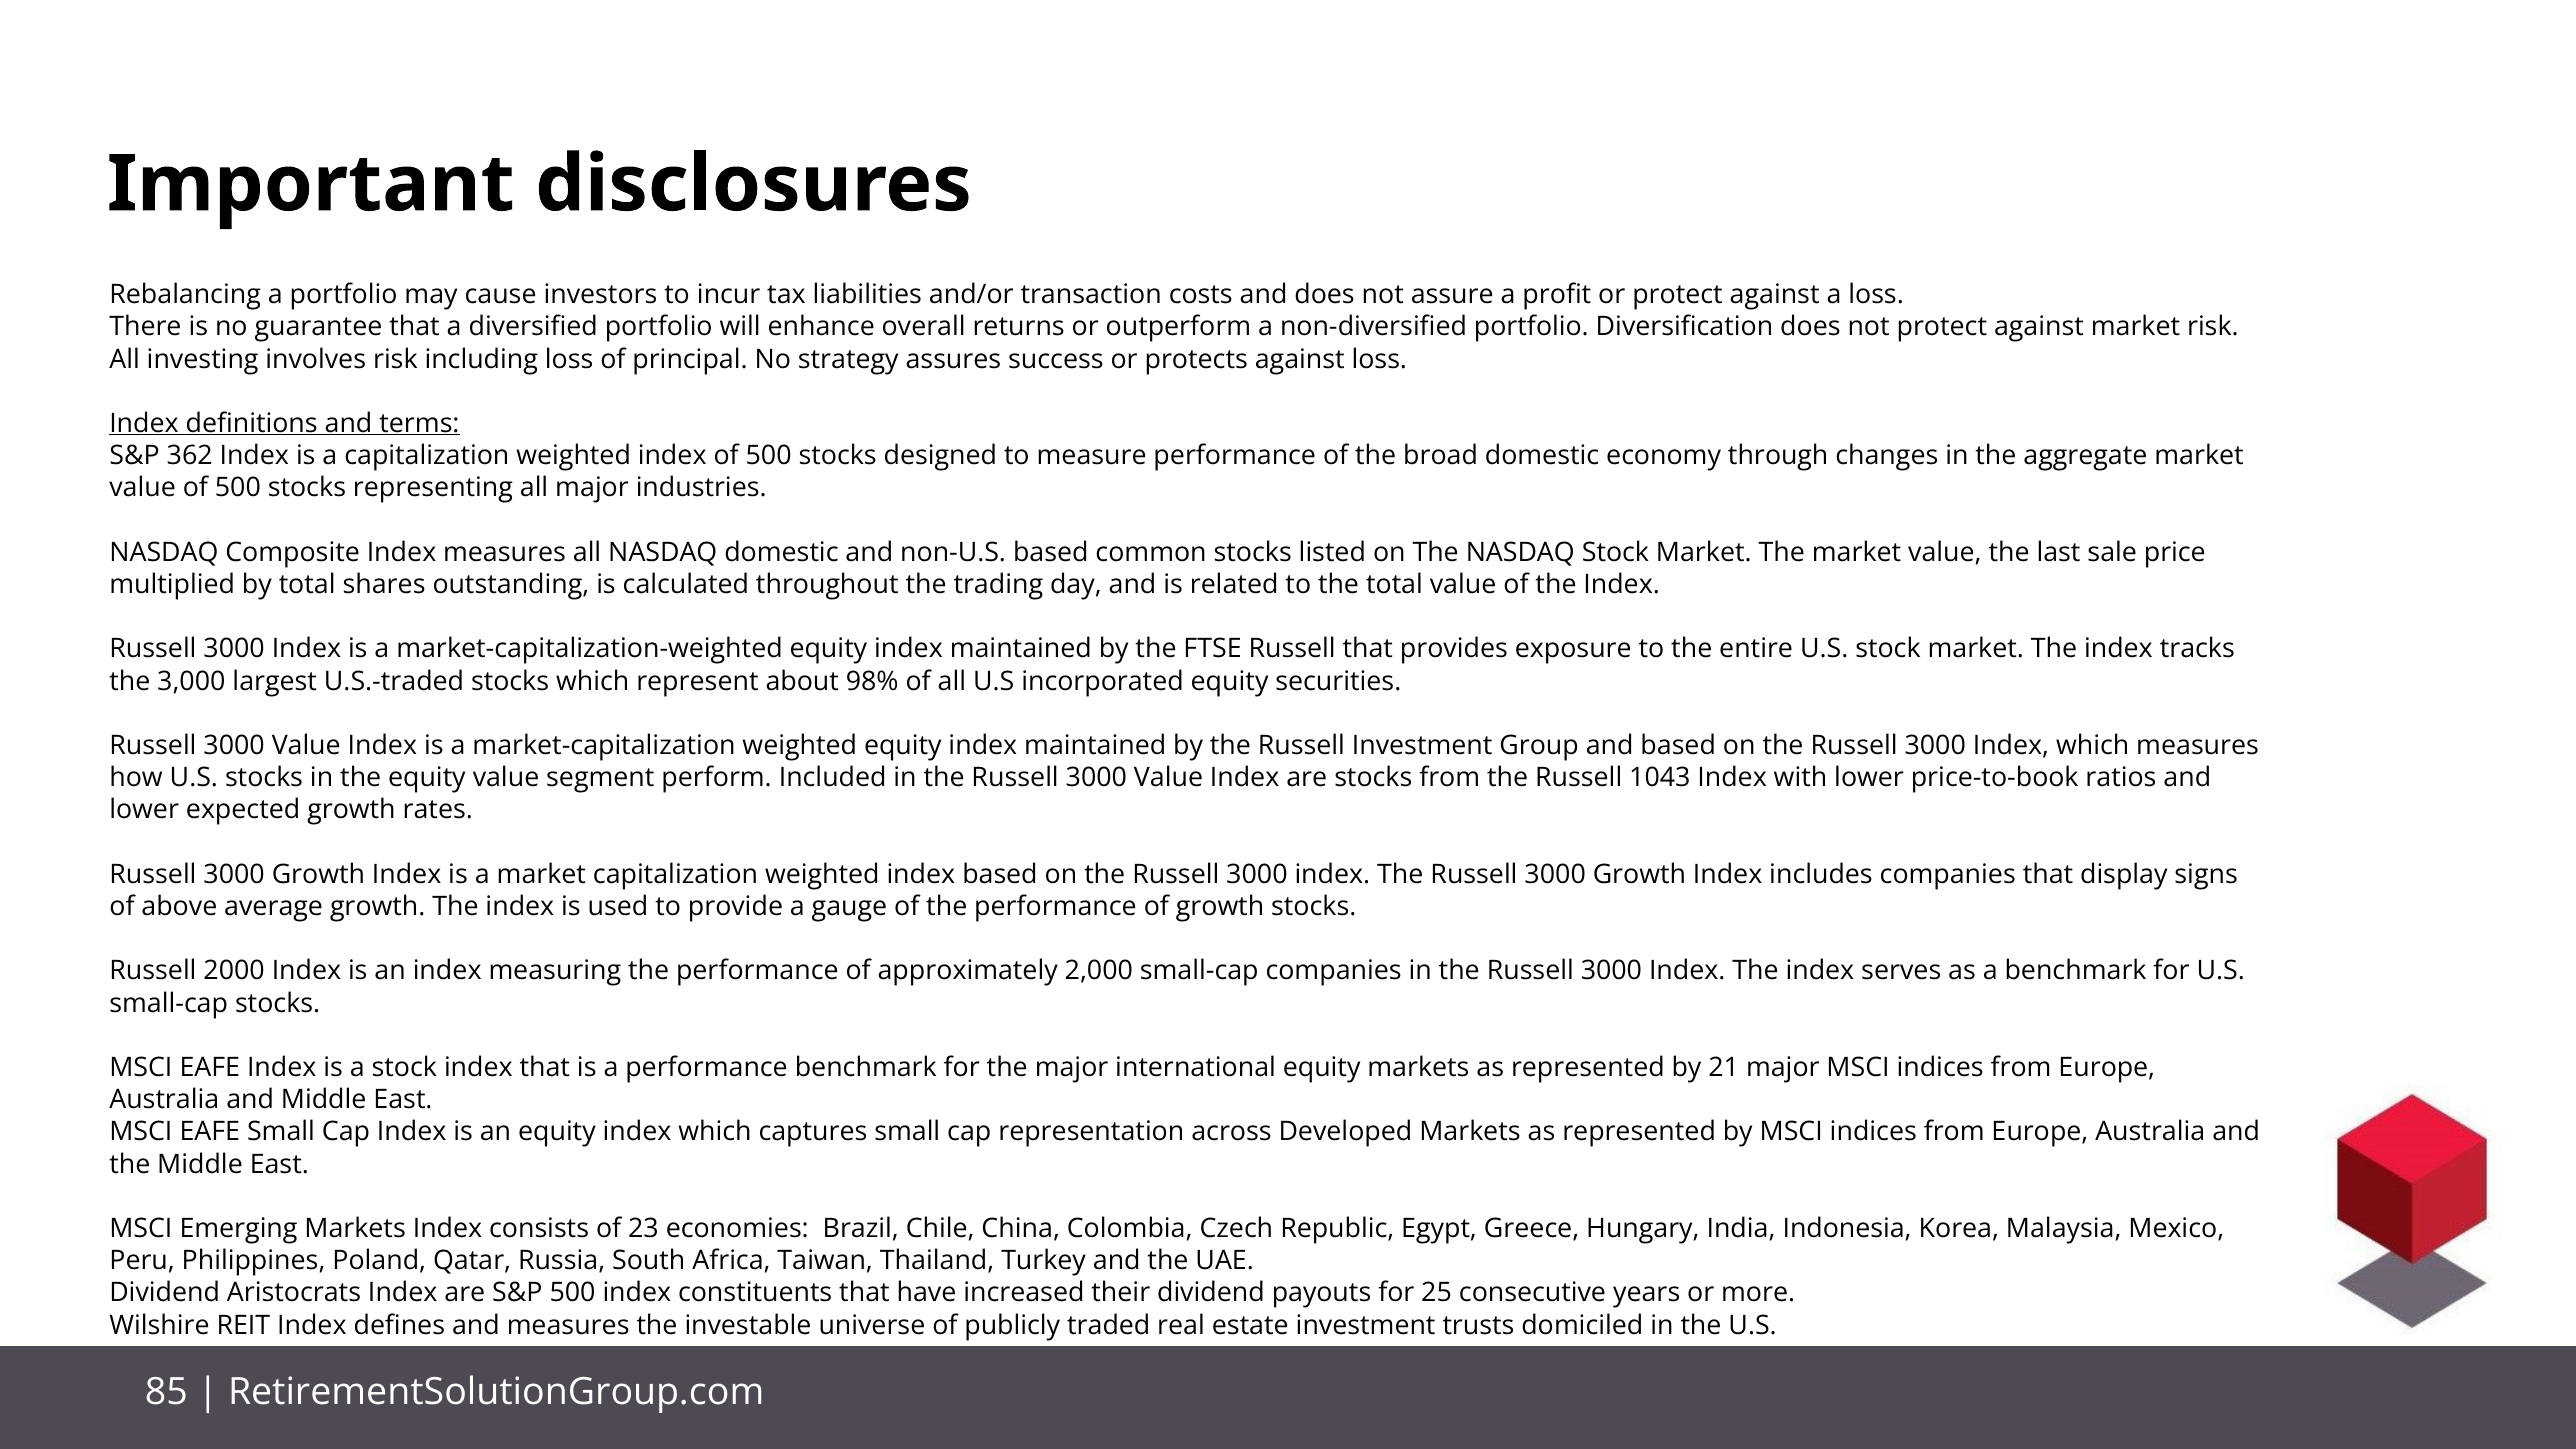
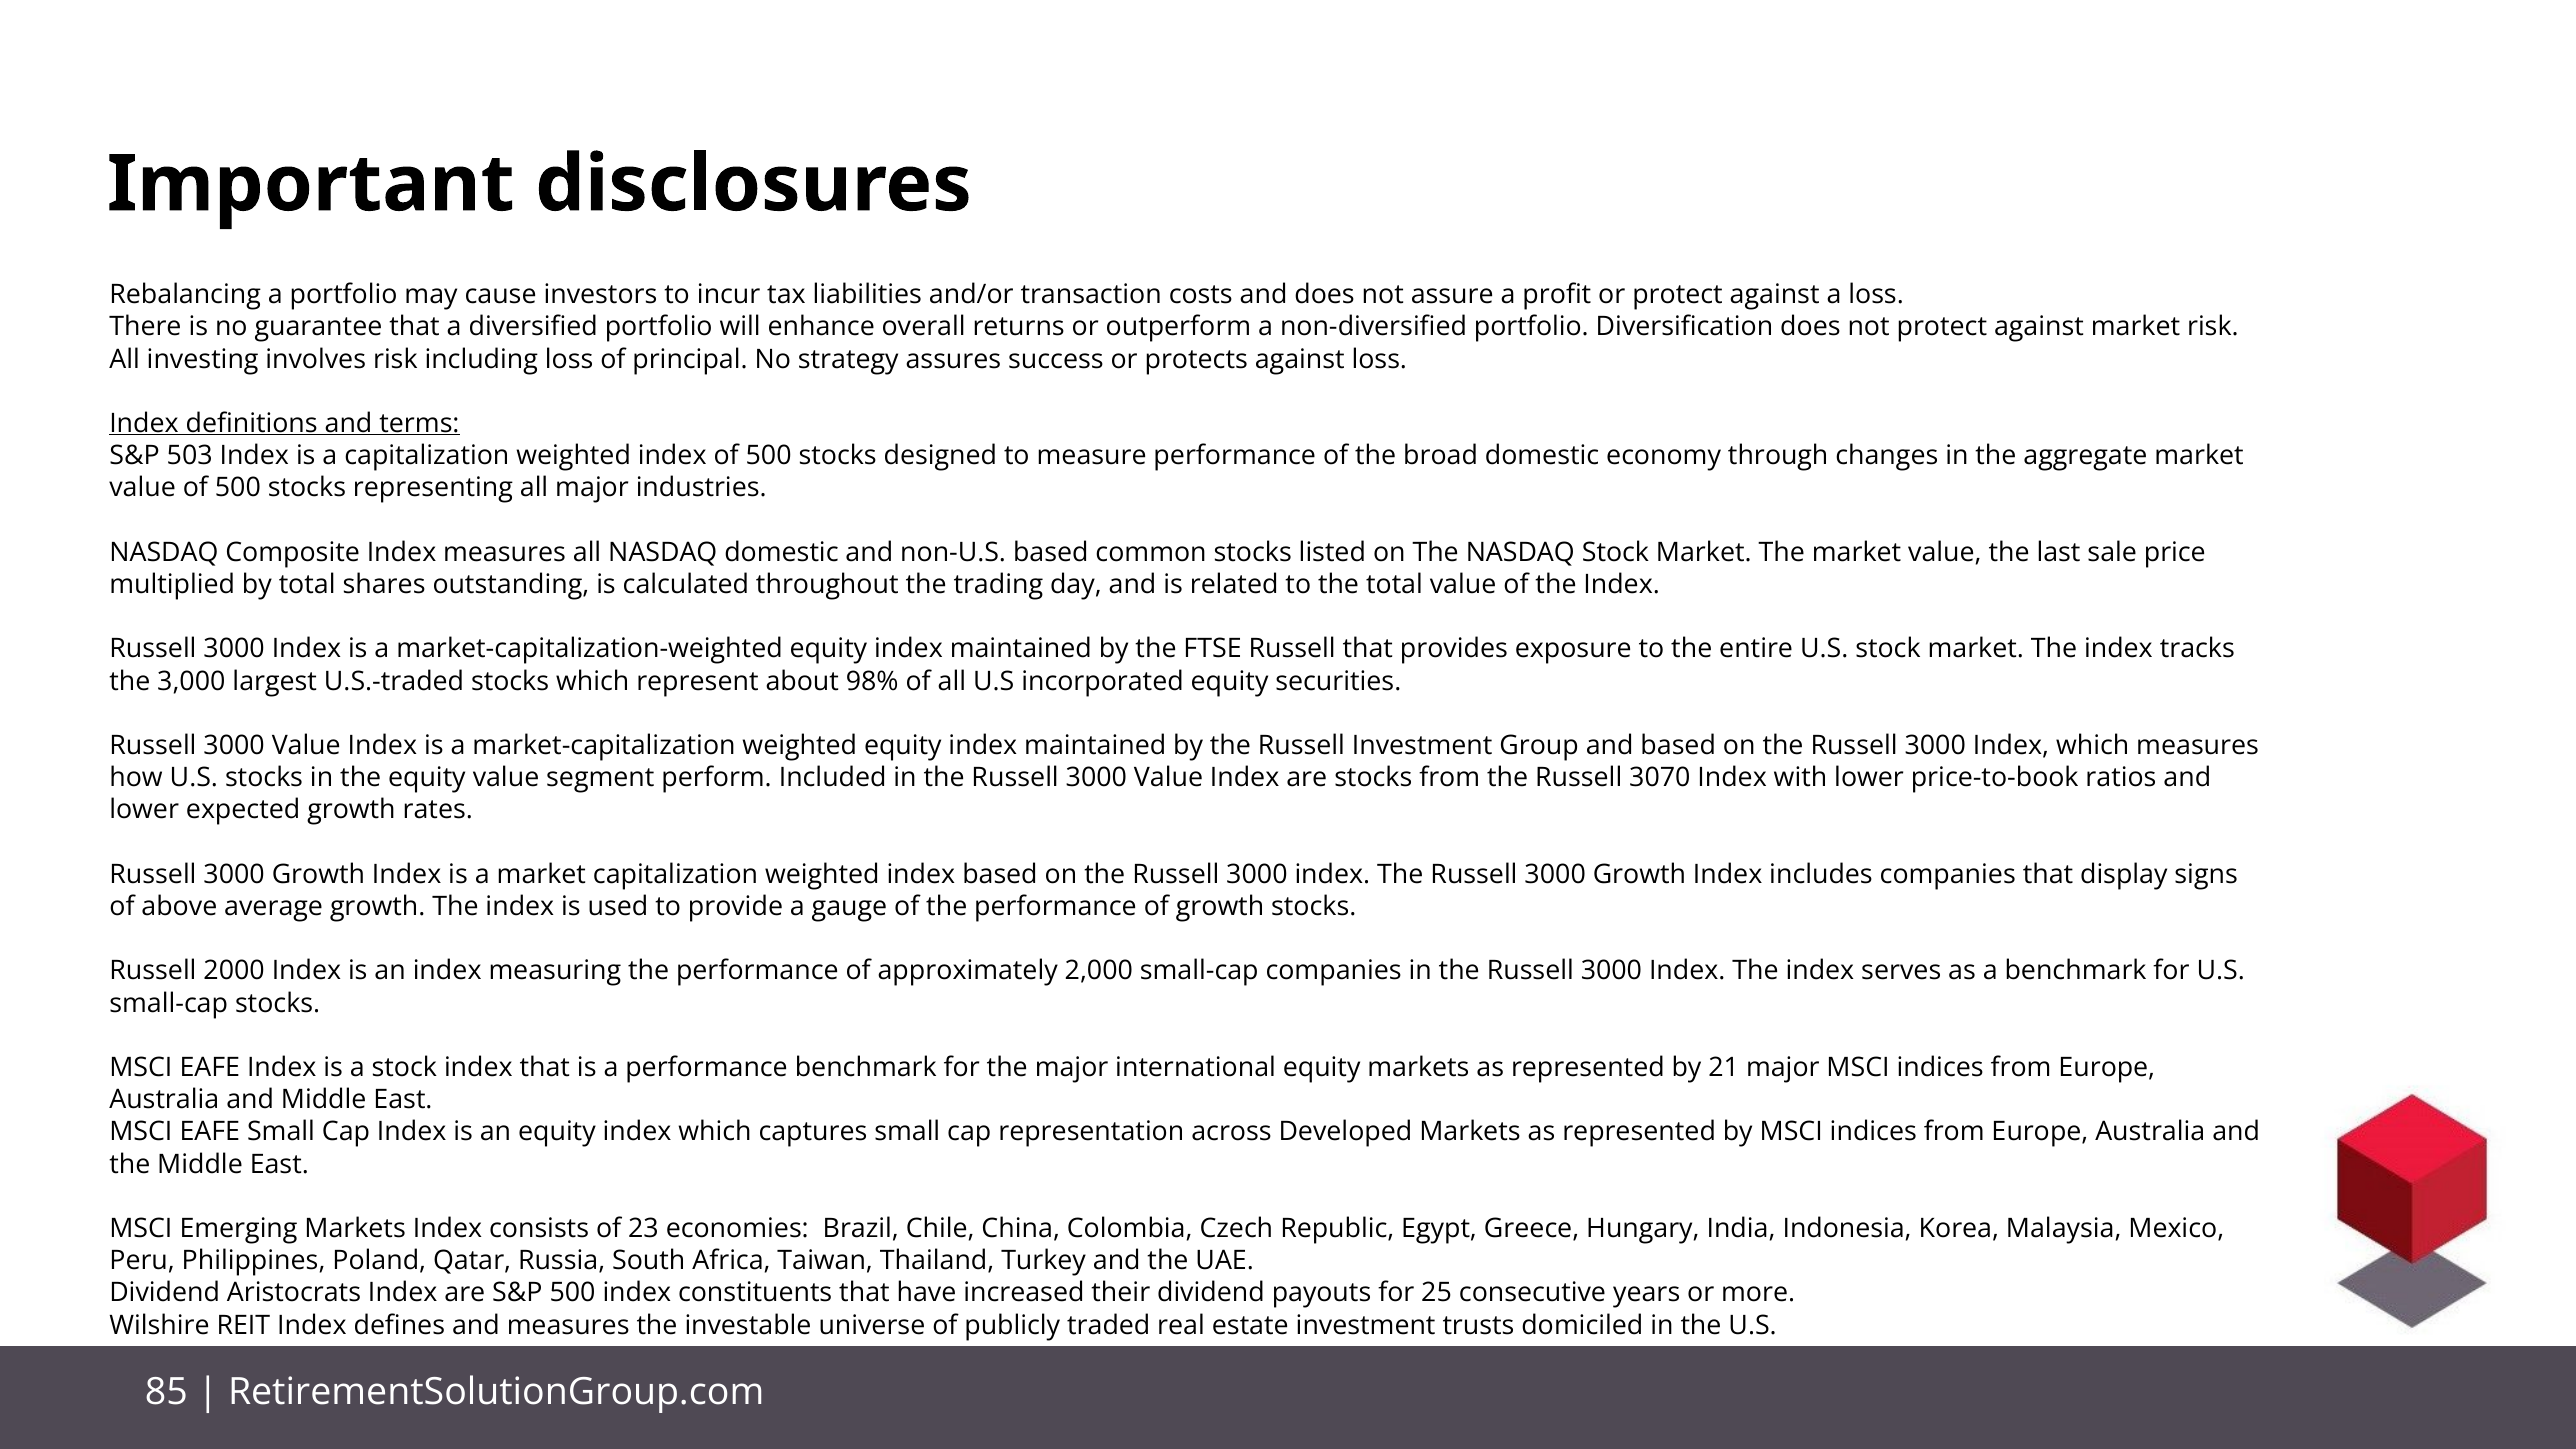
362: 362 -> 503 (190, 456)
1043: 1043 -> 3070 (1660, 778)
